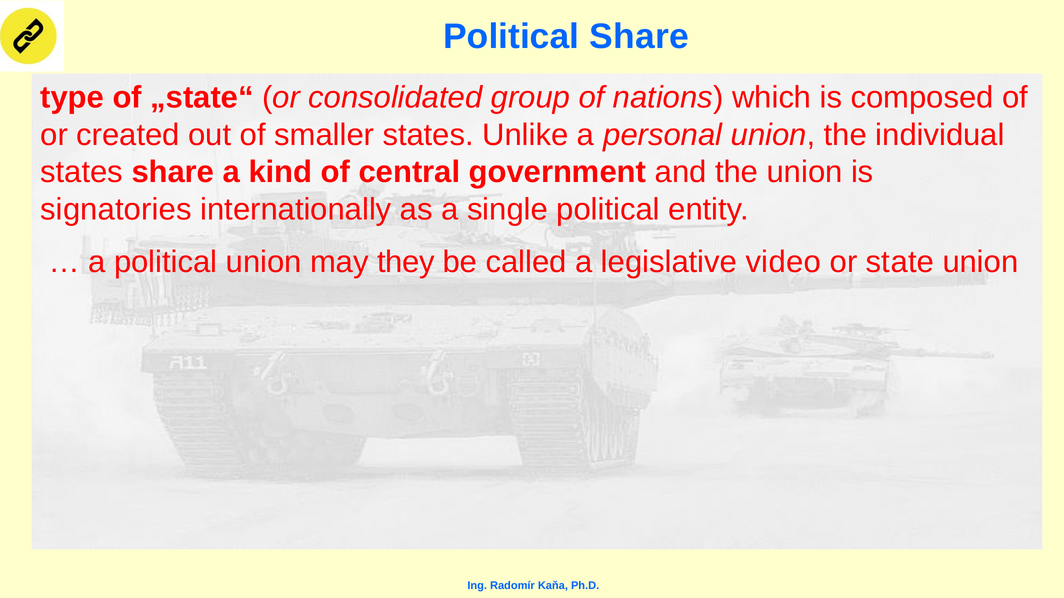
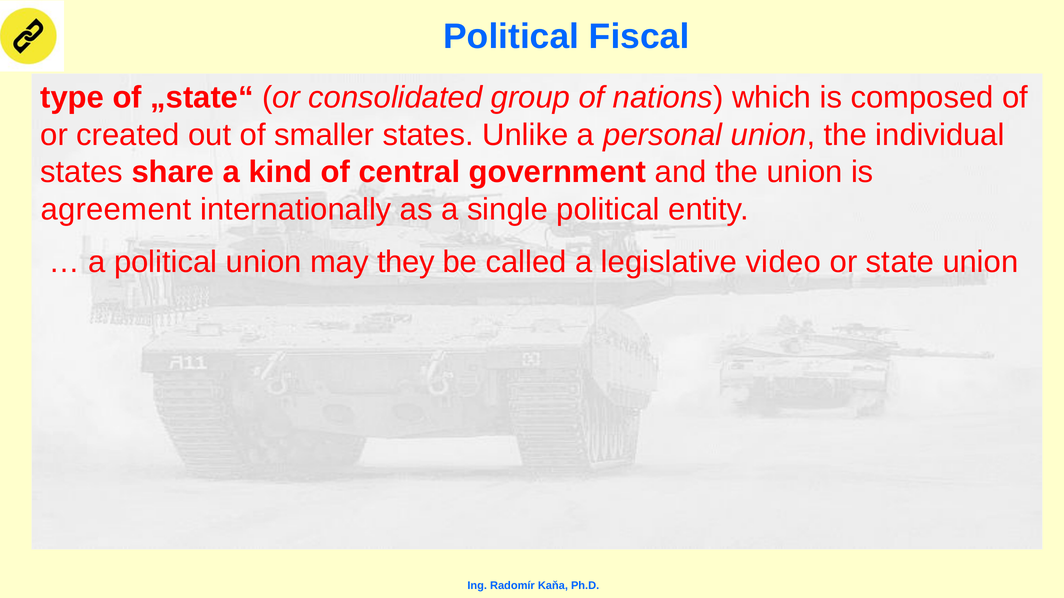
Political Share: Share -> Fiscal (639, 37)
signatories: signatories -> agreement (116, 210)
